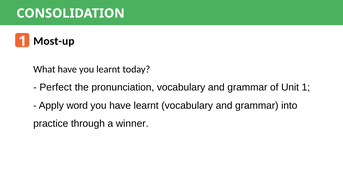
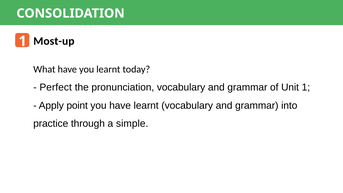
word: word -> point (77, 105)
winner: winner -> simple (132, 123)
